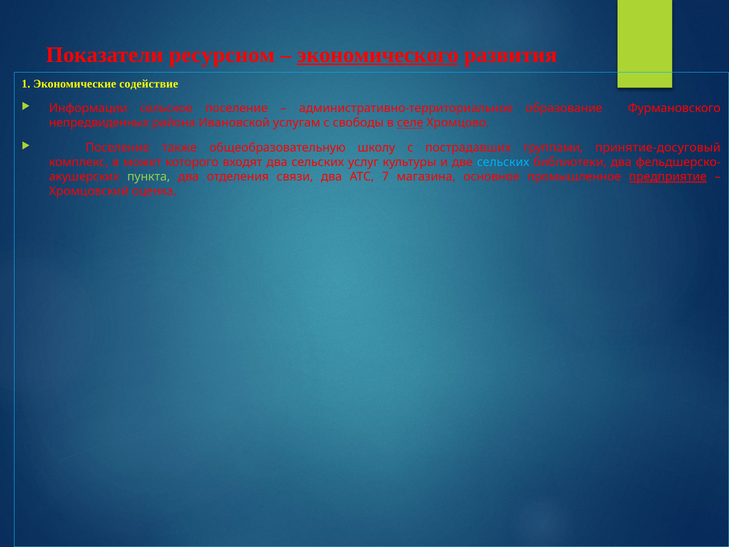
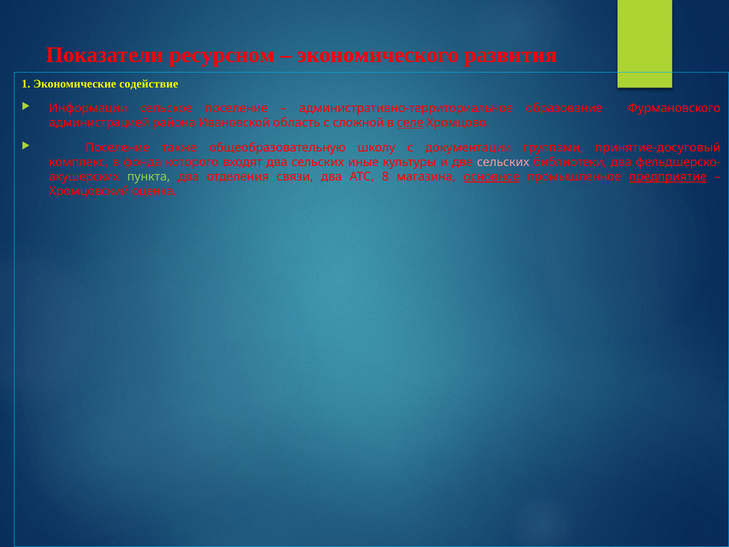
экономического underline: present -> none (378, 55)
непредвиденных: непредвиденных -> администрацией (99, 123)
услугам: услугам -> область (297, 123)
свободы: свободы -> сложной (358, 123)
пострадавших: пострадавших -> документации (468, 148)
может: может -> фонда (142, 162)
услуг: услуг -> иные (363, 162)
сельских colour: light blue -> pink (503, 162)
7: 7 -> 8 (385, 177)
основное underline: none -> present (491, 177)
